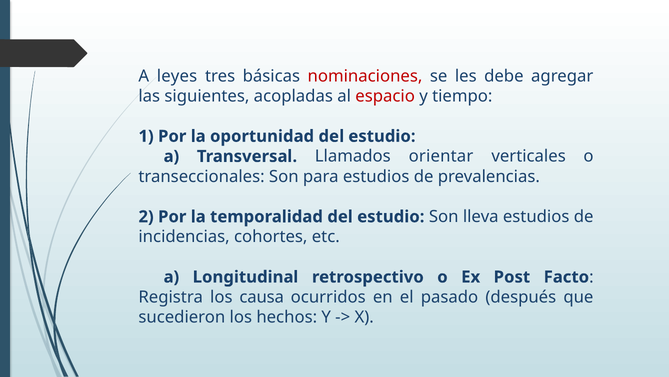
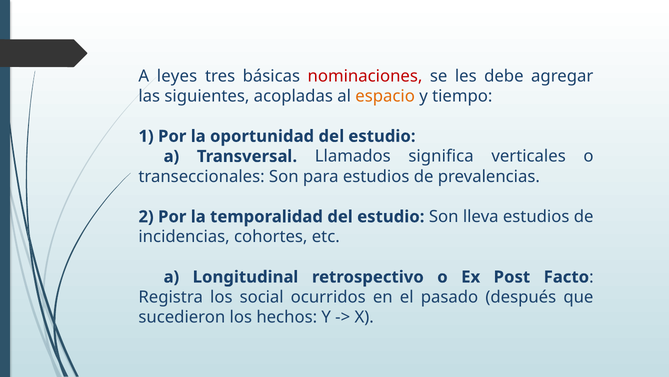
espacio colour: red -> orange (385, 96)
orientar: orientar -> significa (441, 156)
causa: causa -> social (262, 297)
